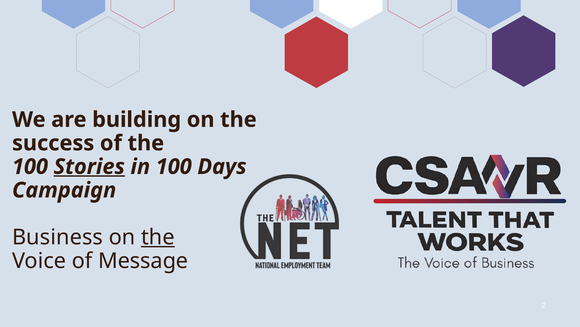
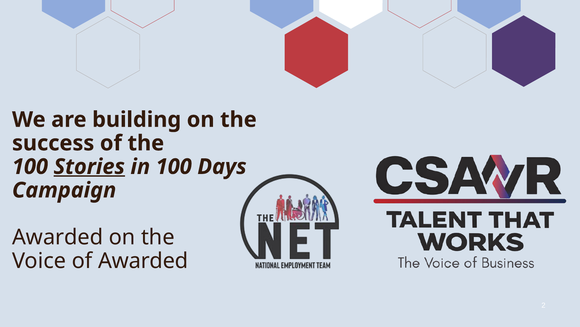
Business: Business -> Awarded (58, 237)
the underline: present -> none (158, 237)
of Message: Message -> Awarded (143, 260)
